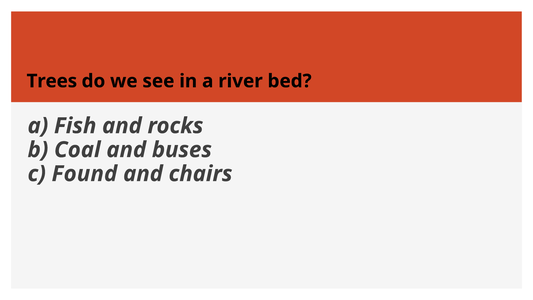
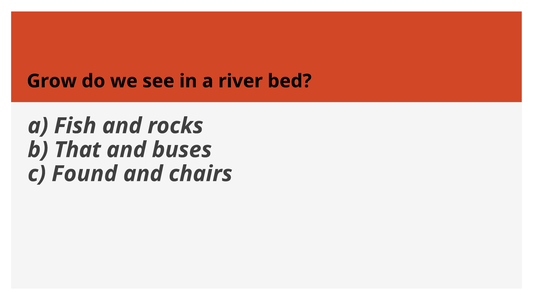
Trees: Trees -> Grow (52, 81)
Coal: Coal -> That (78, 150)
